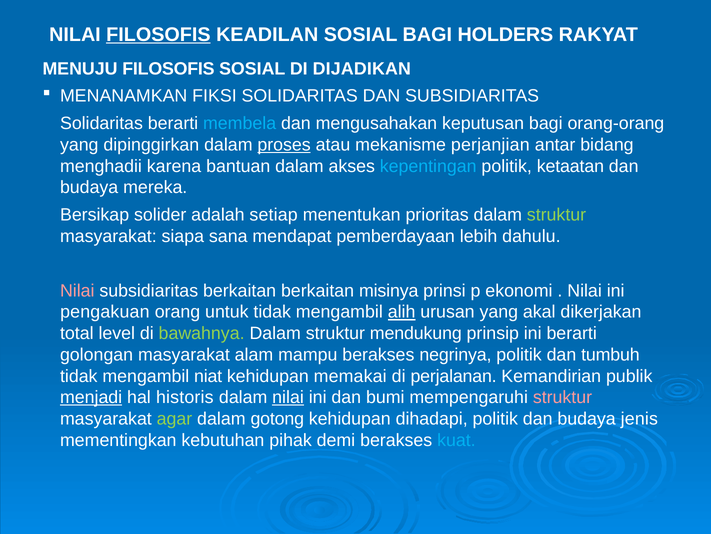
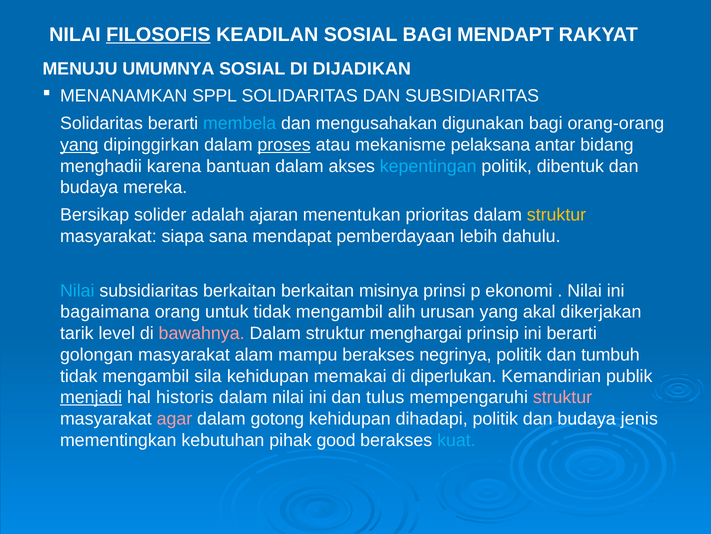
HOLDERS: HOLDERS -> MENDAPT (505, 35)
MENUJU FILOSOFIS: FILOSOFIS -> UMUMNYA (168, 69)
FIKSI: FIKSI -> SPPL (215, 96)
keputusan: keputusan -> digunakan (483, 123)
yang underline: none -> present (79, 145)
perjanjian: perjanjian -> pelaksana (491, 145)
ketaatan: ketaatan -> dibentuk (570, 166)
setiap: setiap -> ajaran (274, 214)
struktur colour: light green -> yellow (556, 214)
Nilai colour: pink -> light blue (77, 290)
pengakuan: pengakuan -> bagaimana (105, 312)
alih underline: present -> none (402, 312)
total: total -> tarik (77, 333)
bawahnya colour: light green -> pink (202, 333)
mendukung: mendukung -> menghargai (416, 333)
niat: niat -> sila (208, 376)
perjalanan: perjalanan -> diperlukan (454, 376)
nilai underline: present -> none (288, 397)
bumi: bumi -> tulus (385, 397)
agar colour: light green -> pink (174, 418)
demi: demi -> good (336, 440)
